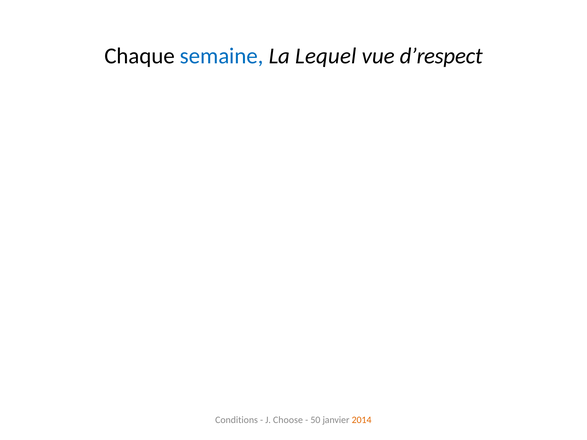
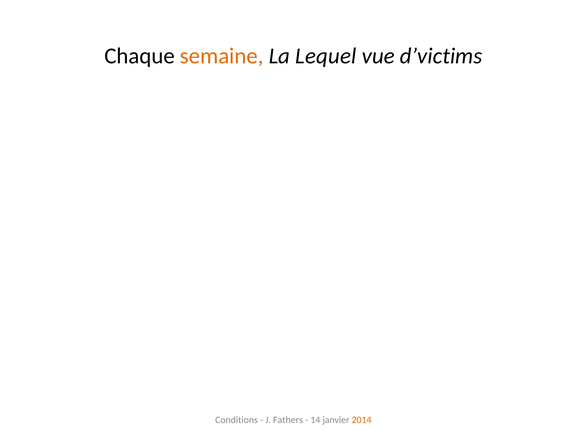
semaine colour: blue -> orange (222, 56)
d’respect: d’respect -> d’victims (441, 56)
Choose: Choose -> Fathers (288, 420)
50: 50 -> 14 (315, 420)
